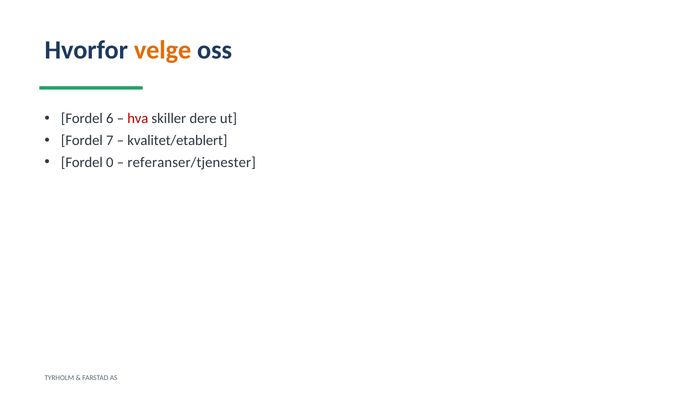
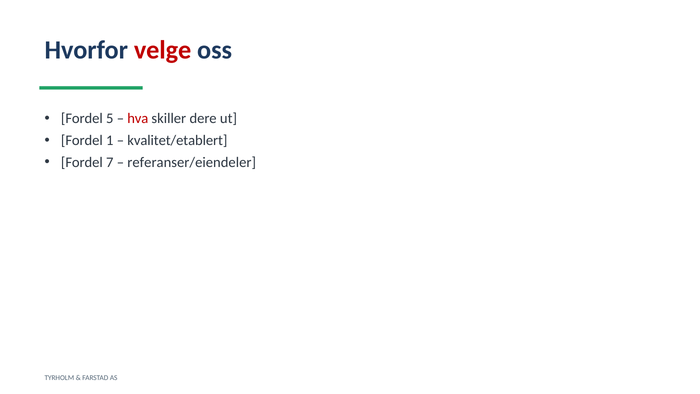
velge colour: orange -> red (163, 50)
6: 6 -> 5 (110, 119)
7: 7 -> 1 (110, 140)
0: 0 -> 7 (110, 162)
referanser/tjenester: referanser/tjenester -> referanser/eiendeler (192, 162)
